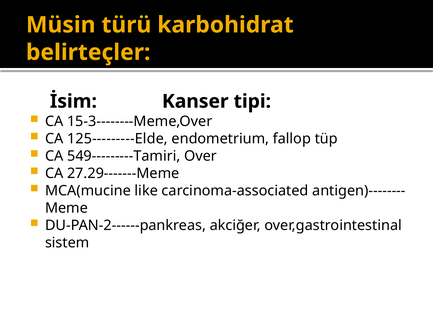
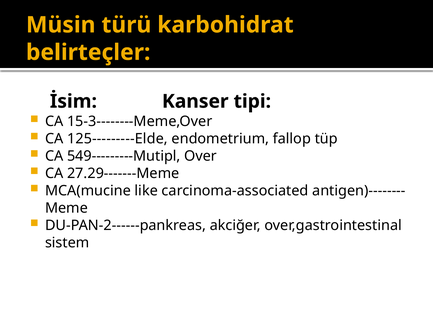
549---------Tamiri: 549---------Tamiri -> 549---------Mutipl (124, 156)
